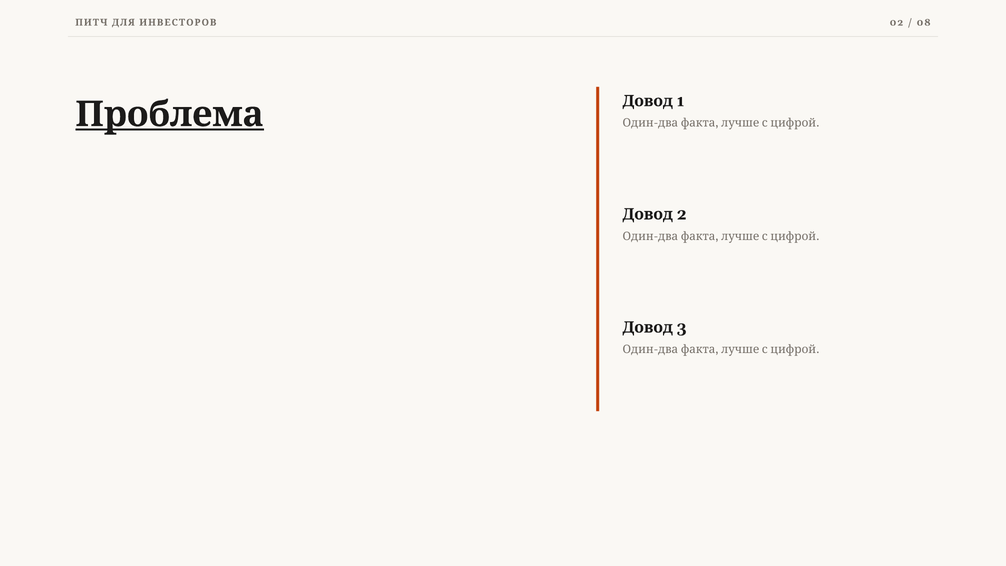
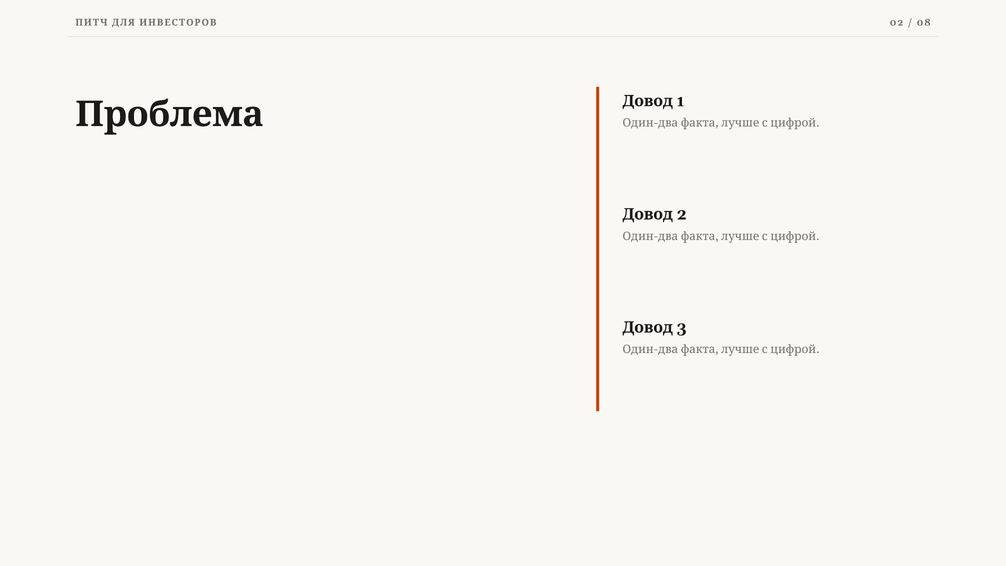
Проблема underline: present -> none (170, 114)
